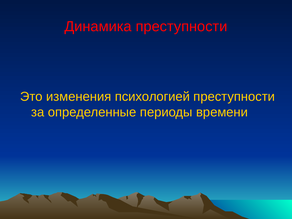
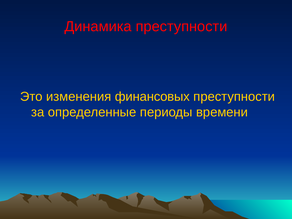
психологией: психологией -> финансовых (152, 97)
